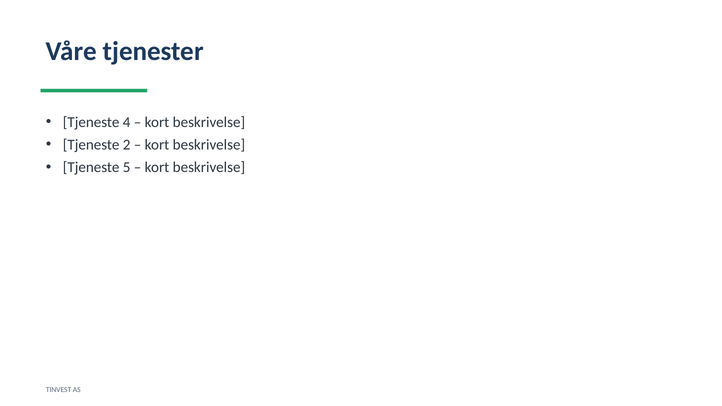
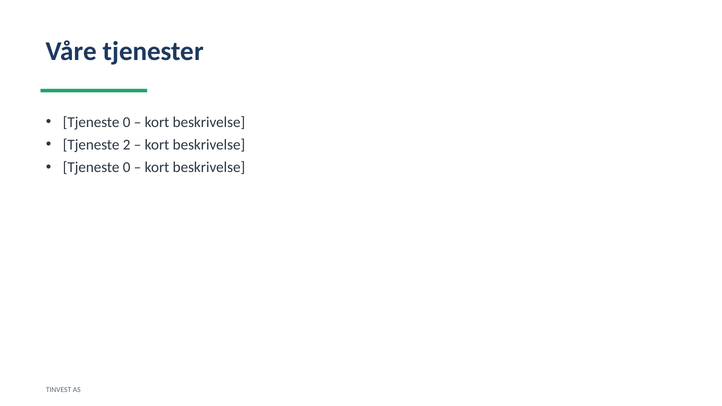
4: 4 -> 0 (127, 122)
5: 5 -> 0 (127, 167)
